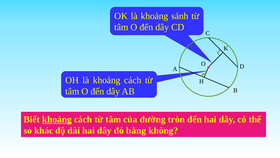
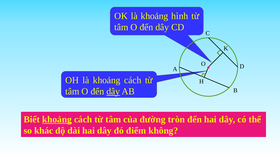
sánh: sánh -> hình (180, 16)
dây underline: none -> present (113, 91)
bằng: bằng -> điểm (136, 130)
